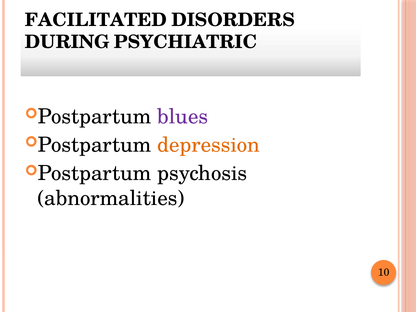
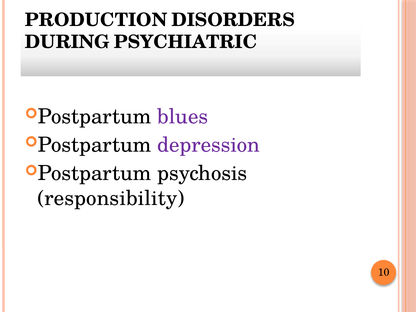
FACILITATED: FACILITATED -> PRODUCTION (96, 20)
depression colour: orange -> purple (209, 145)
abnormalities: abnormalities -> responsibility (111, 198)
